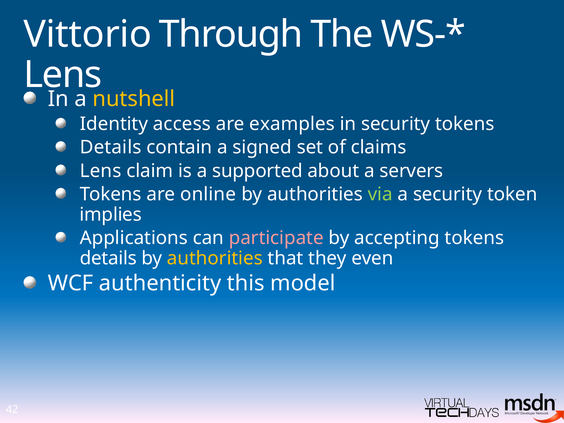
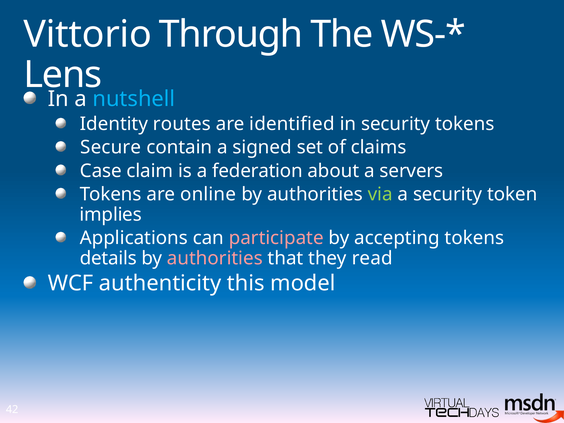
nutshell colour: yellow -> light blue (134, 99)
access: access -> routes (182, 124)
examples: examples -> identified (292, 124)
Details: Details -> Secure (111, 147)
Lens: Lens -> Case (101, 171)
supported: supported -> federation (258, 171)
authorities colour: yellow -> pink (215, 258)
even: even -> read (372, 258)
